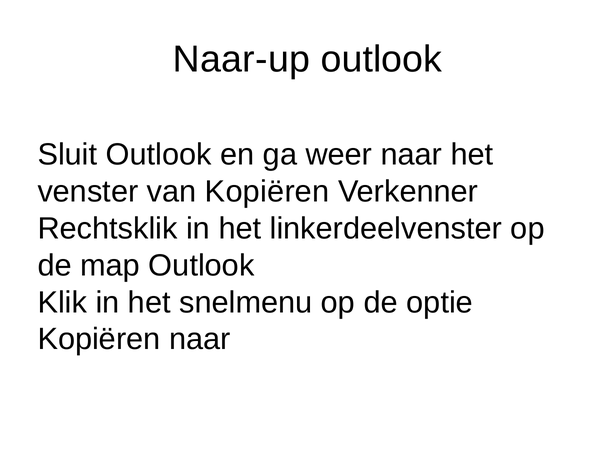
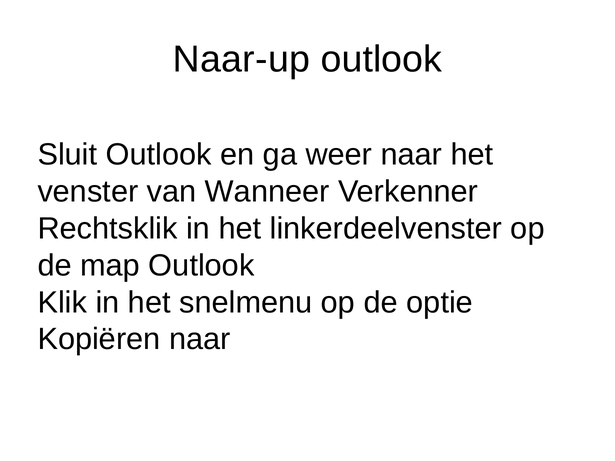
van Kopiëren: Kopiëren -> Wanneer (267, 192)
